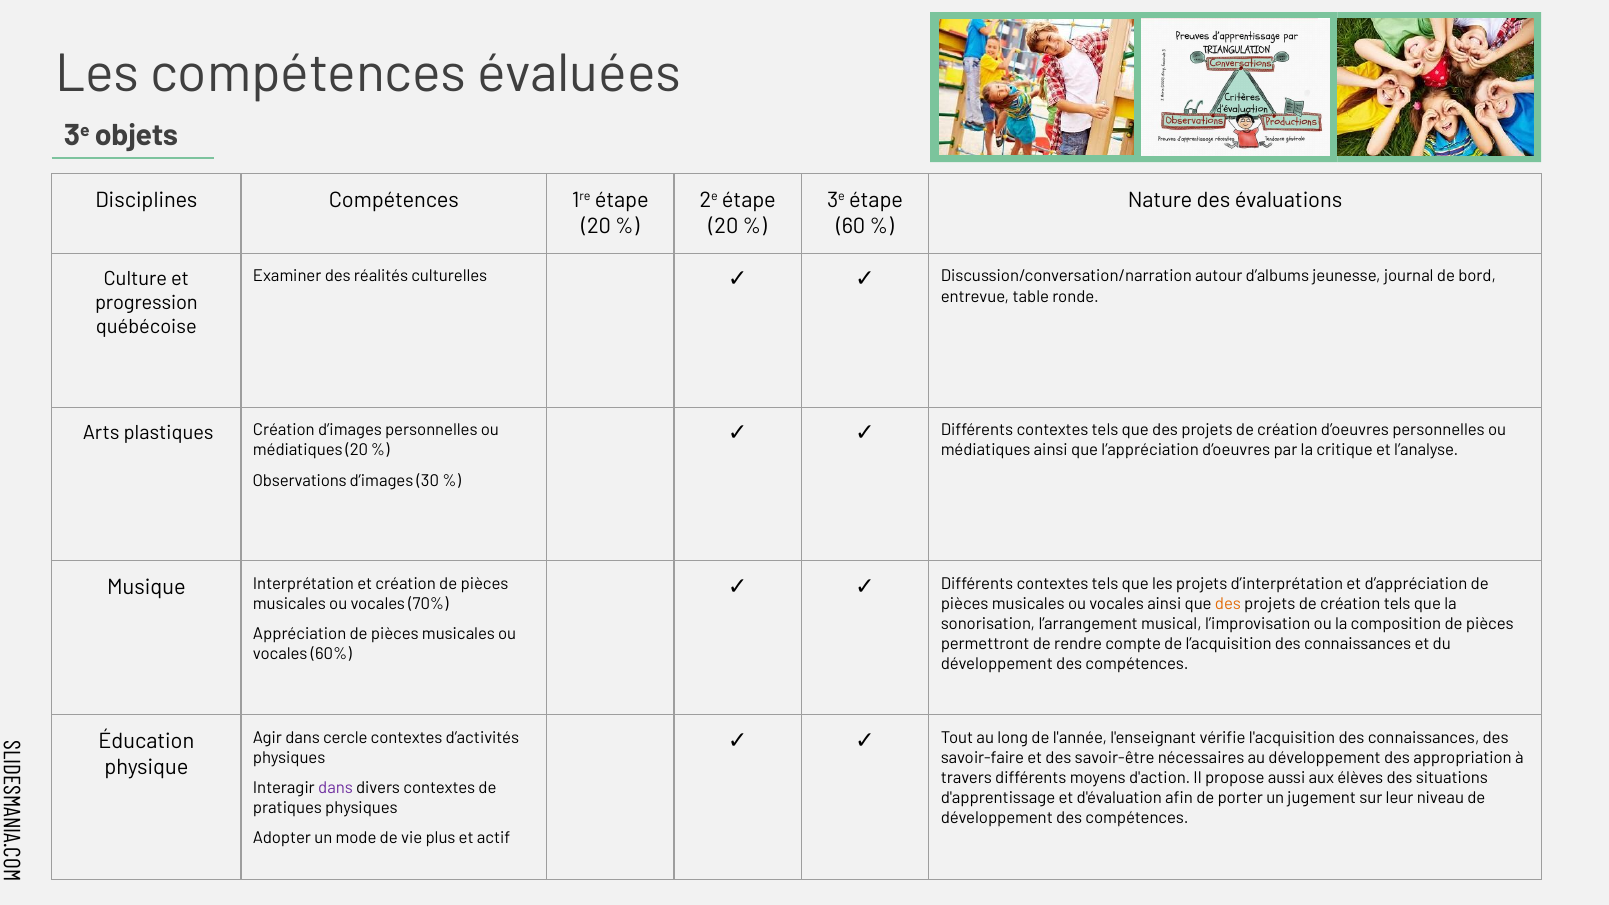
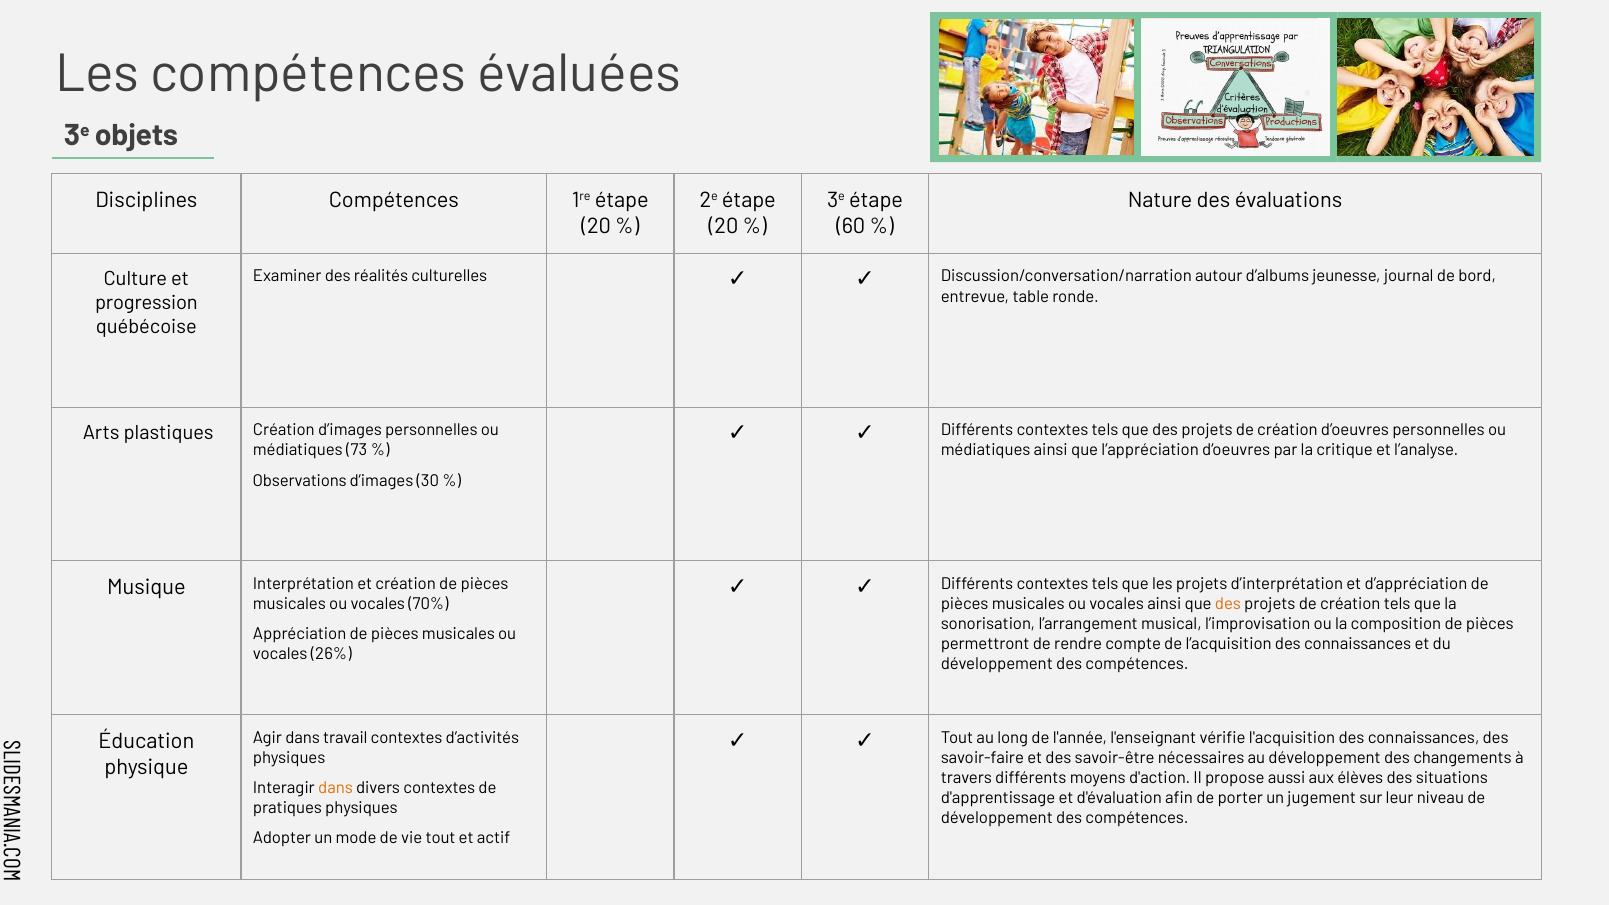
médiatiques 20: 20 -> 73 (357, 450)
60%: 60% -> 26% (331, 654)
cercle: cercle -> travail (345, 738)
appropriation: appropriation -> changements (1463, 758)
dans colour: purple -> orange (335, 788)
vie plus: plus -> tout (441, 838)
